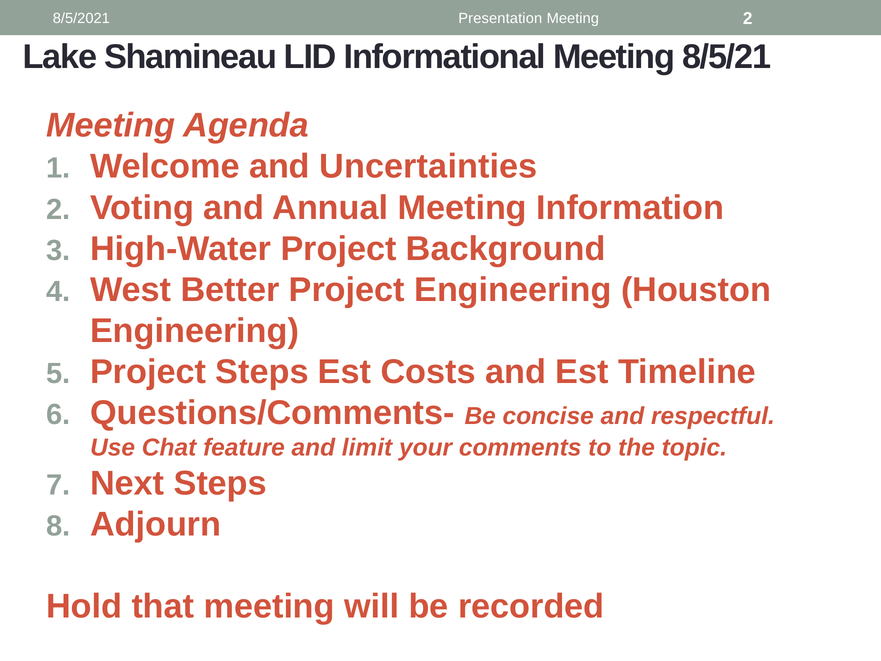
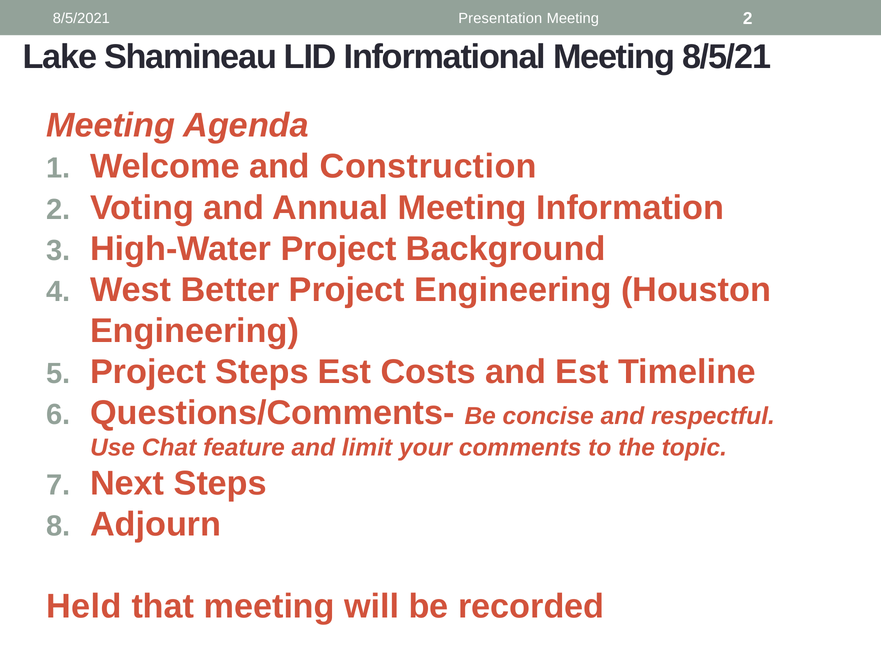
Uncertainties: Uncertainties -> Construction (428, 167)
Hold: Hold -> Held (84, 606)
